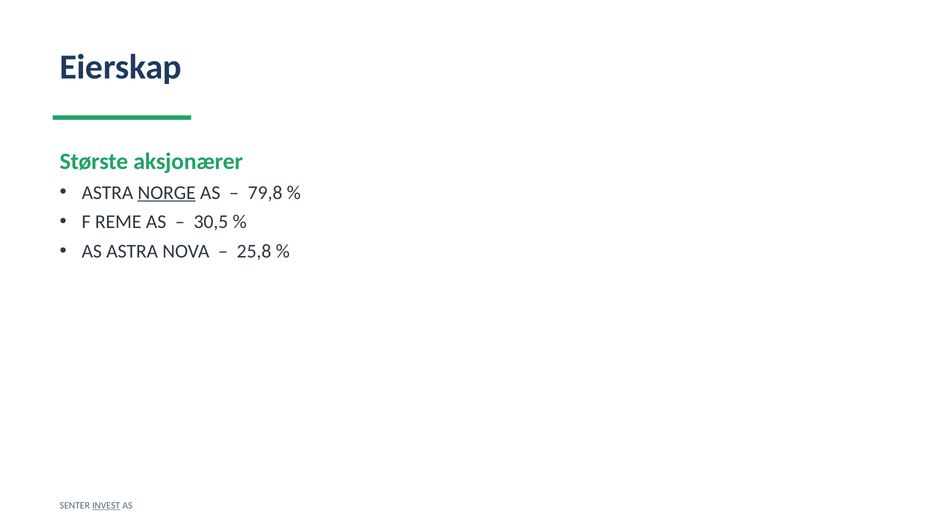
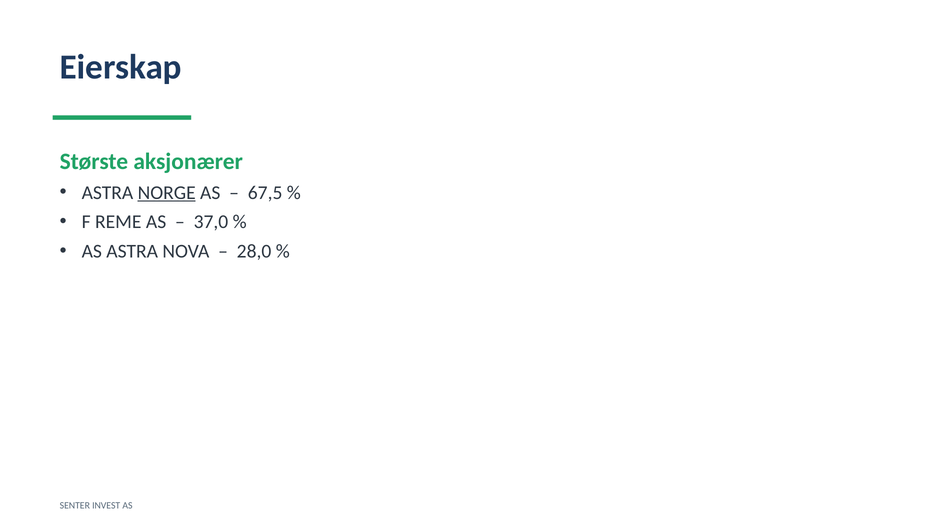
79,8: 79,8 -> 67,5 (265, 193)
30,5: 30,5 -> 37,0 (211, 222)
25,8: 25,8 -> 28,0 (254, 252)
INVEST underline: present -> none (106, 506)
